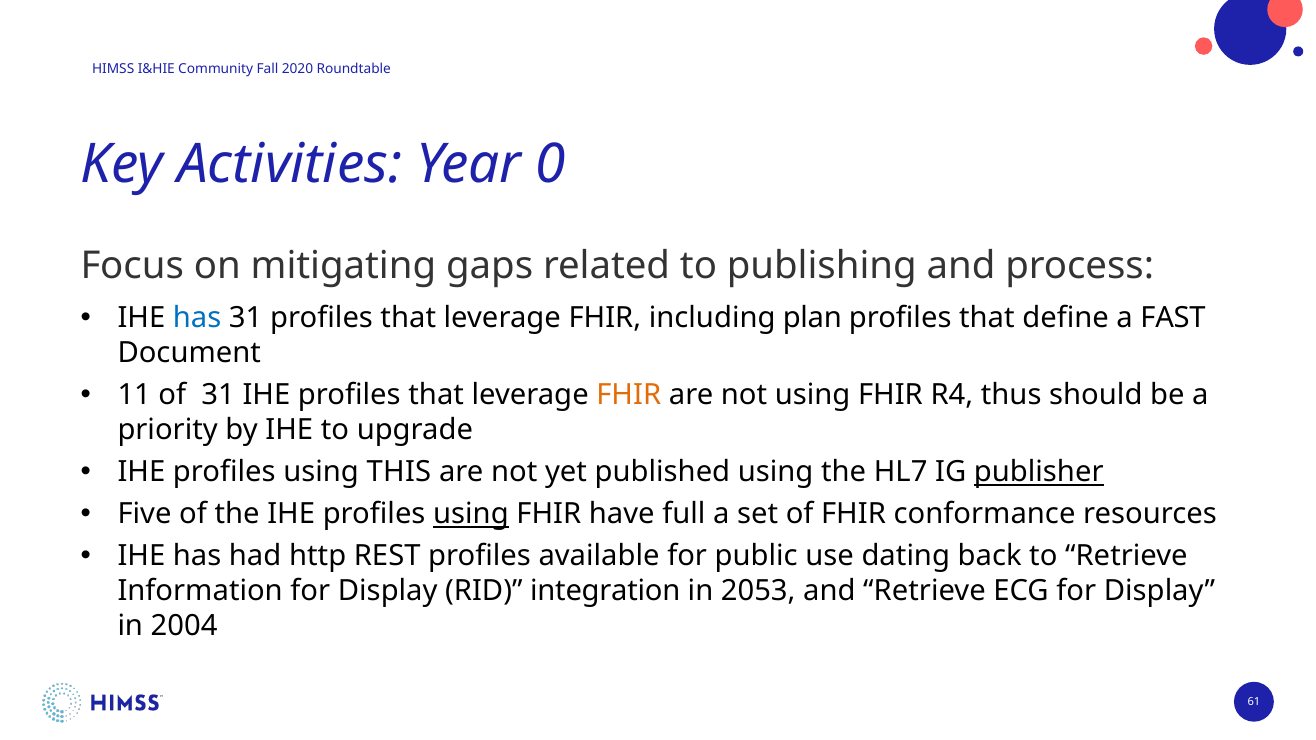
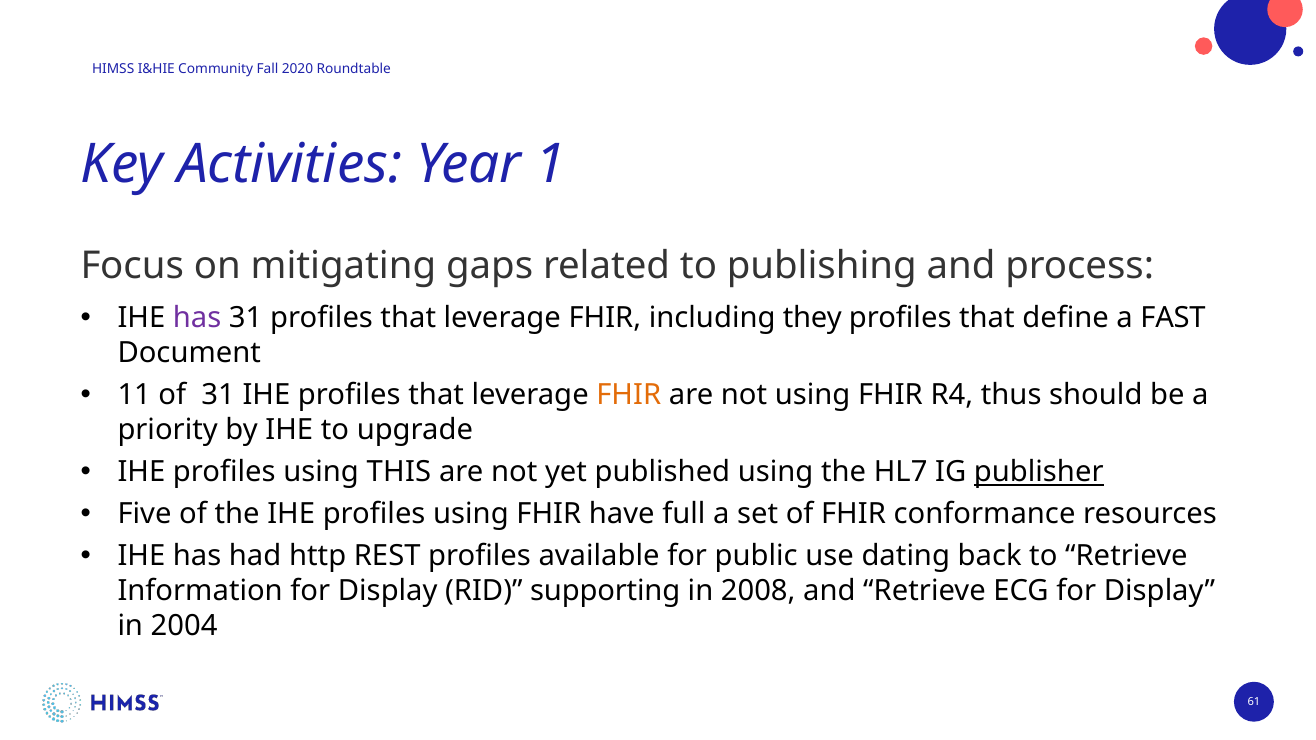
0: 0 -> 1 (551, 164)
has colour: blue -> purple (197, 318)
plan: plan -> they (812, 318)
using underline: present -> none (471, 514)
integration: integration -> supporting (605, 591)
2053: 2053 -> 2008 (758, 591)
